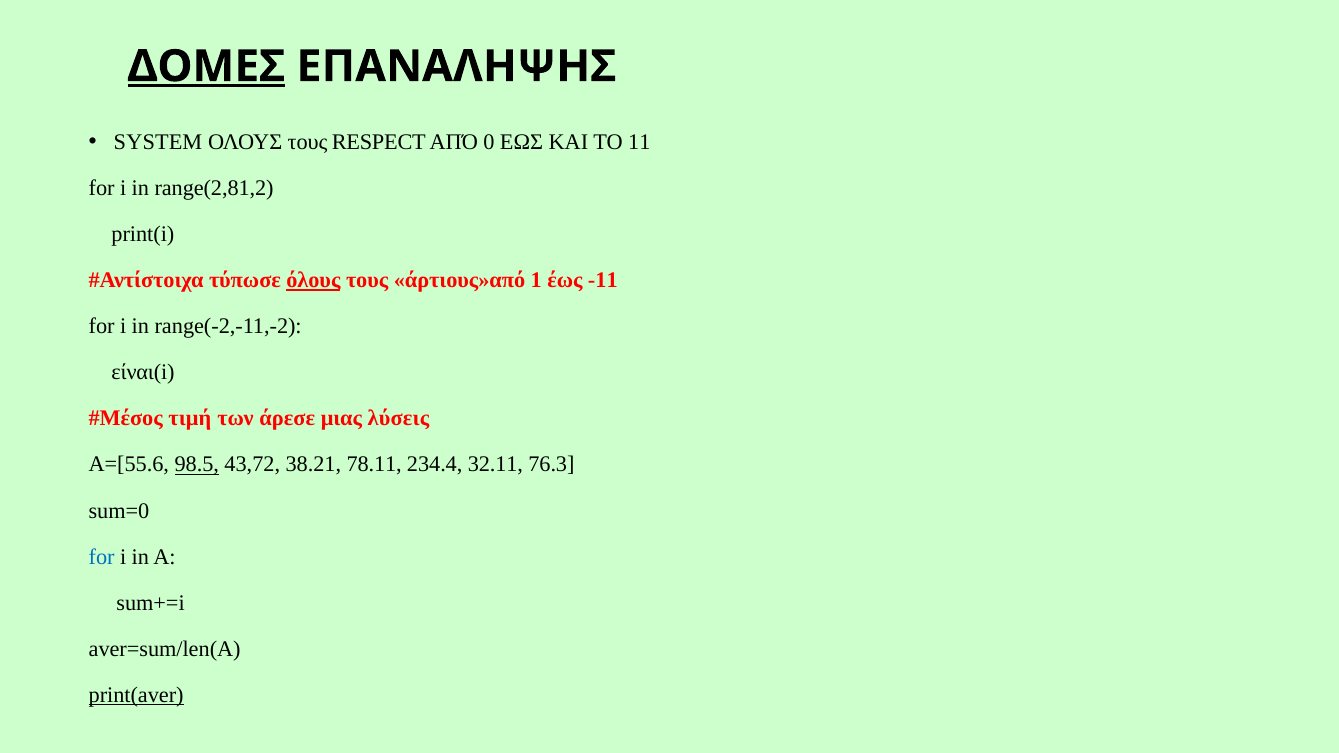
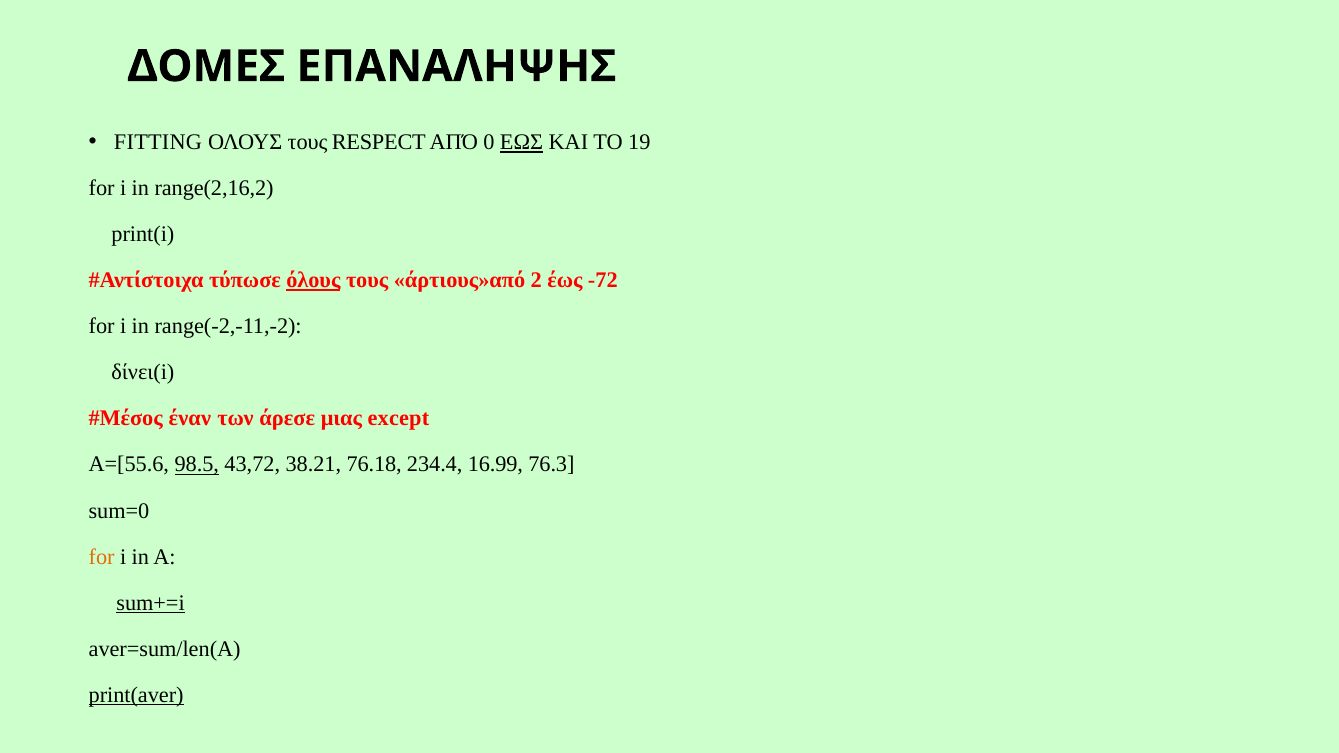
ΔΟΜΕΣ underline: present -> none (206, 66)
SYSTEM: SYSTEM -> FITTING (158, 142)
ΕΩΣ underline: none -> present (522, 142)
11: 11 -> 19 (639, 142)
range(2,81,2: range(2,81,2 -> range(2,16,2 (214, 188)
1: 1 -> 2 (536, 280)
-11: -11 -> -72 (603, 280)
είναι(i: είναι(i -> δίνει(i (143, 373)
τιμή: τιμή -> έναν (190, 419)
λύσεις: λύσεις -> except (398, 419)
78.11: 78.11 -> 76.18 (374, 465)
32.11: 32.11 -> 16.99 (495, 465)
for colour: blue -> orange (102, 557)
sum+=i underline: none -> present (151, 603)
